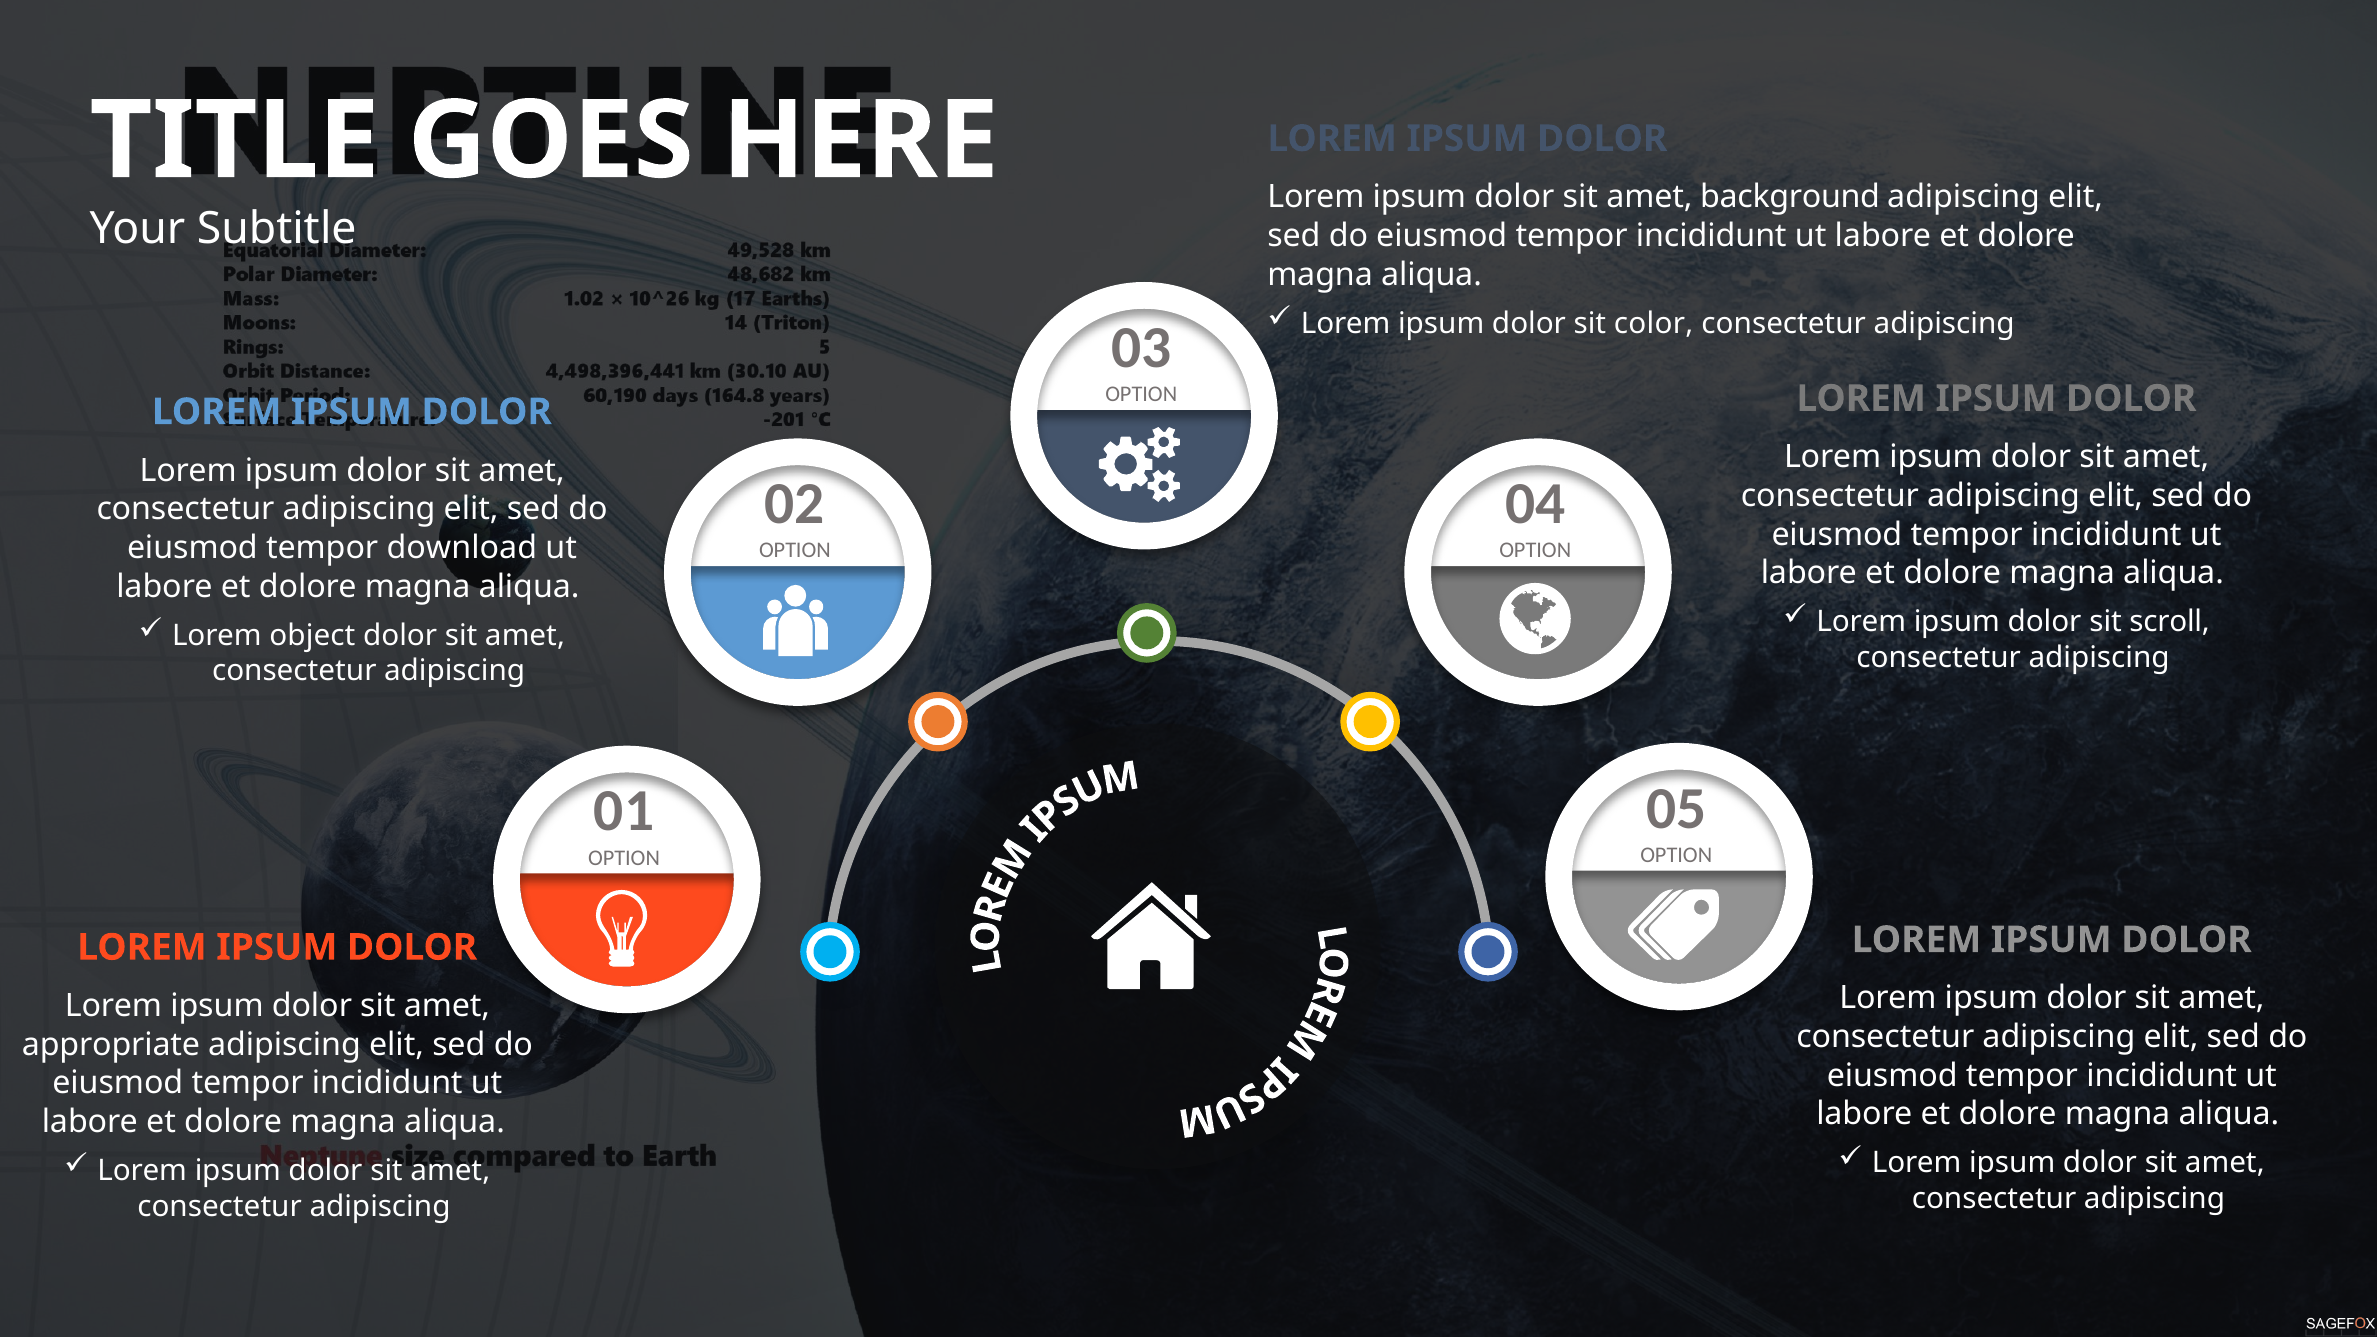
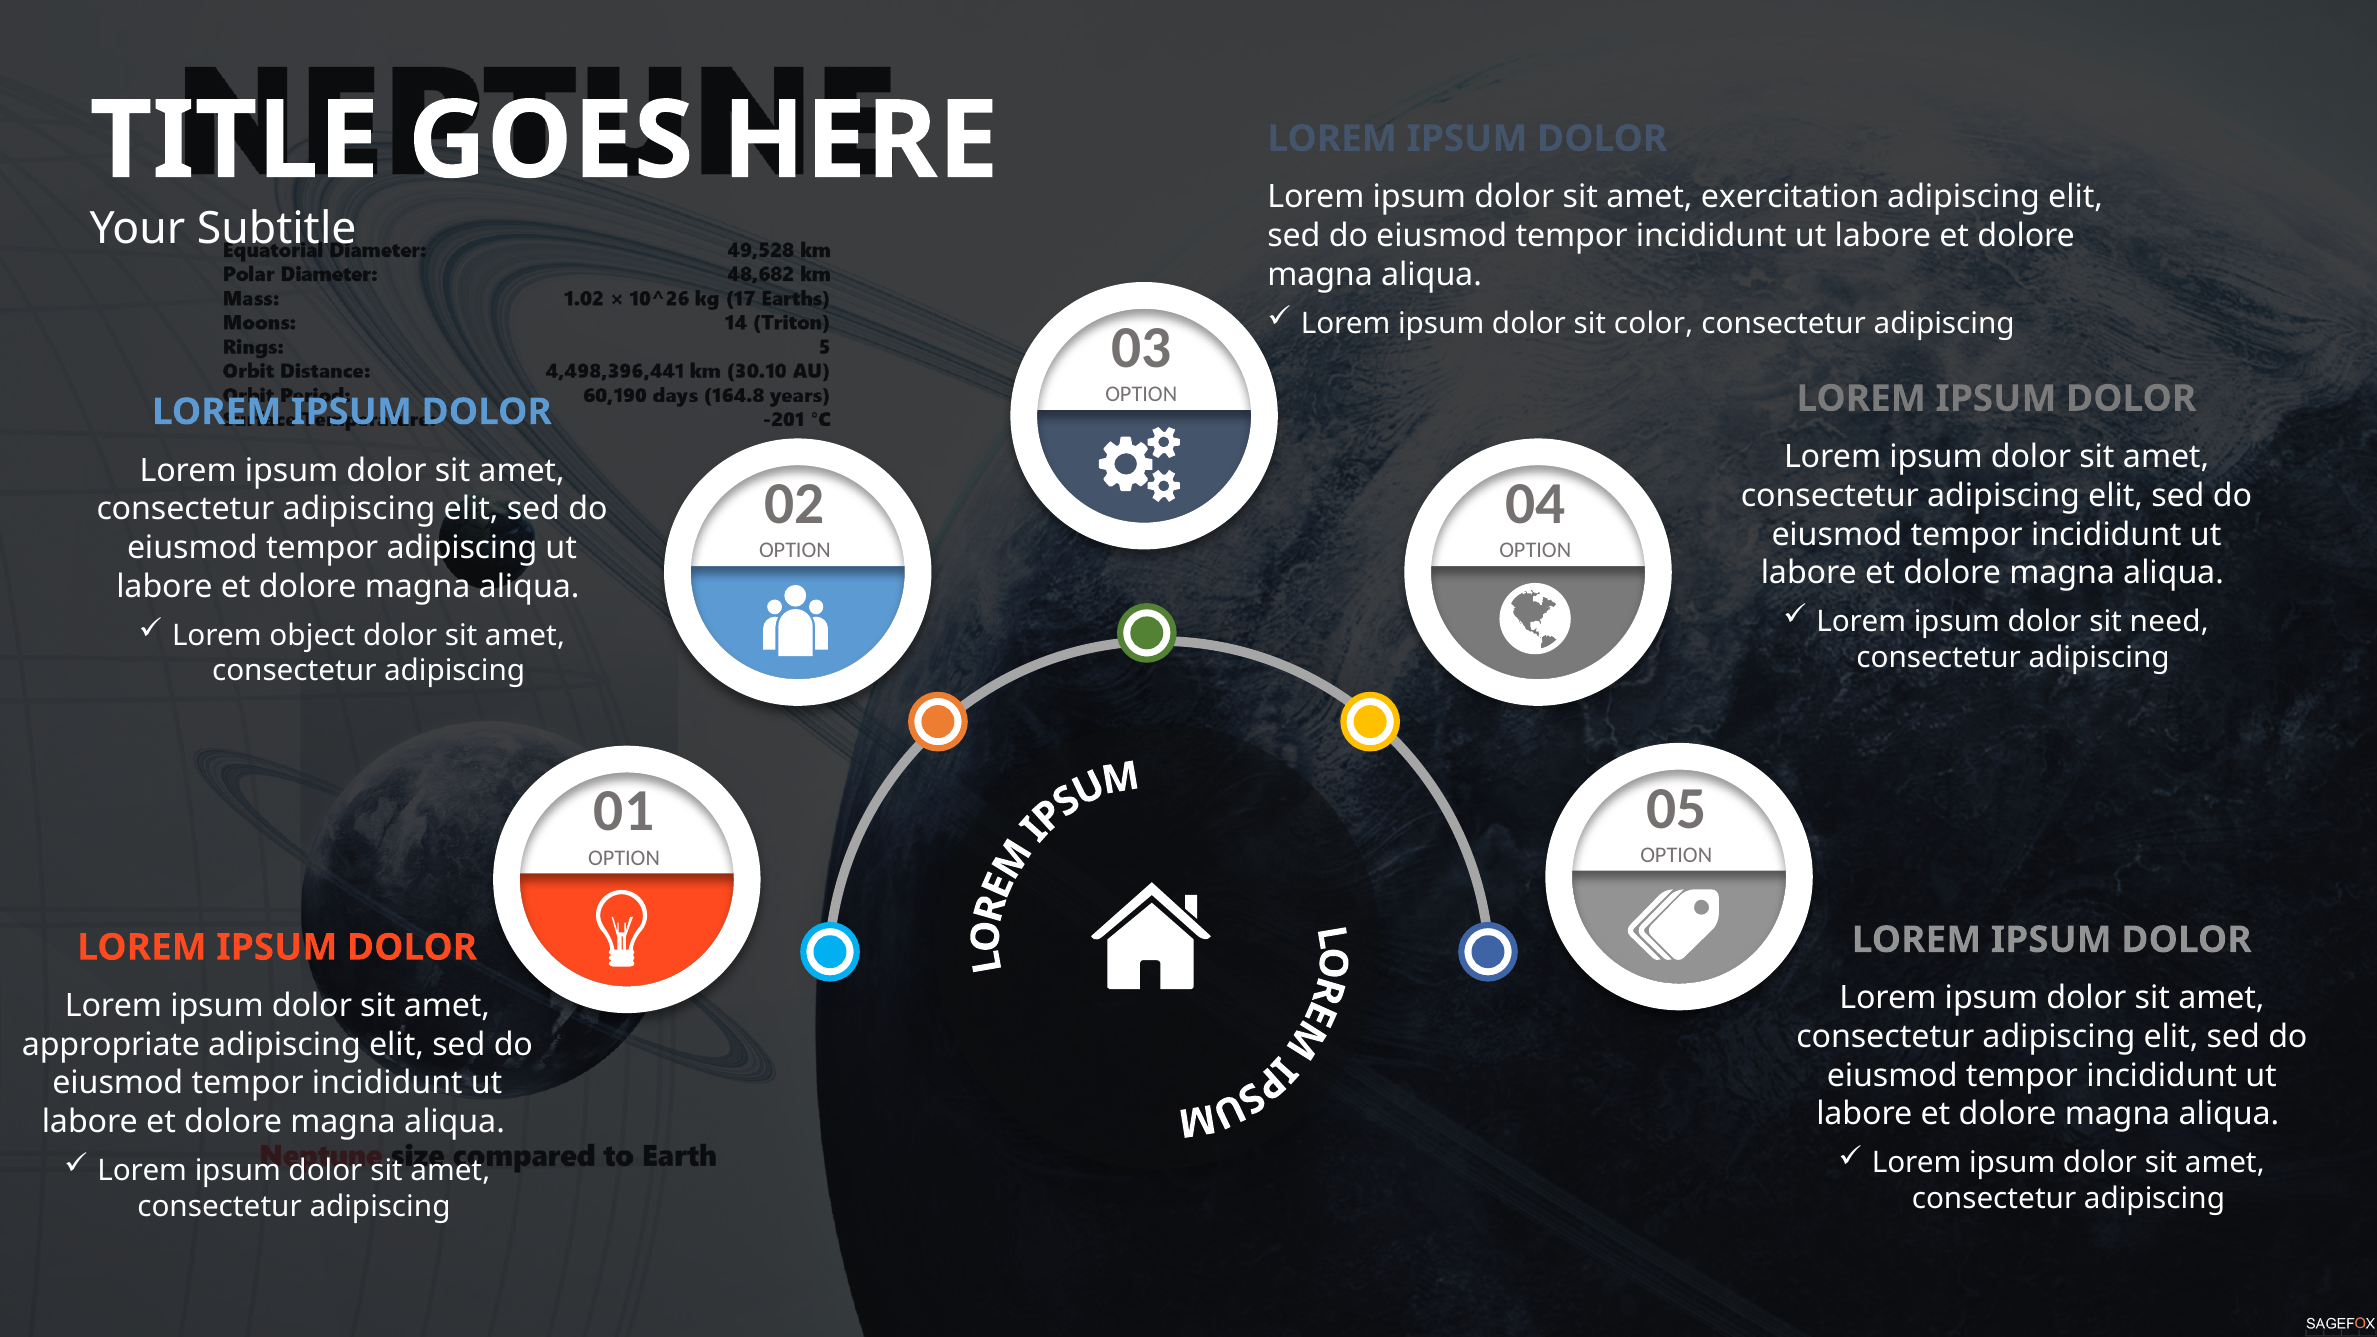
background: background -> exercitation (1790, 197)
tempor download: download -> adipiscing (462, 548)
scroll: scroll -> need (2169, 622)
